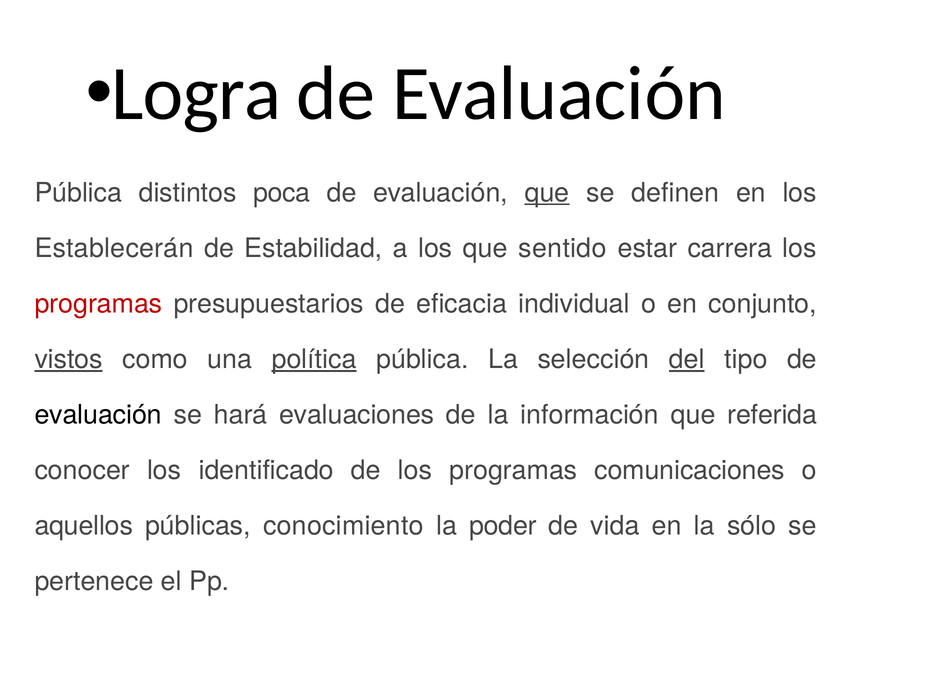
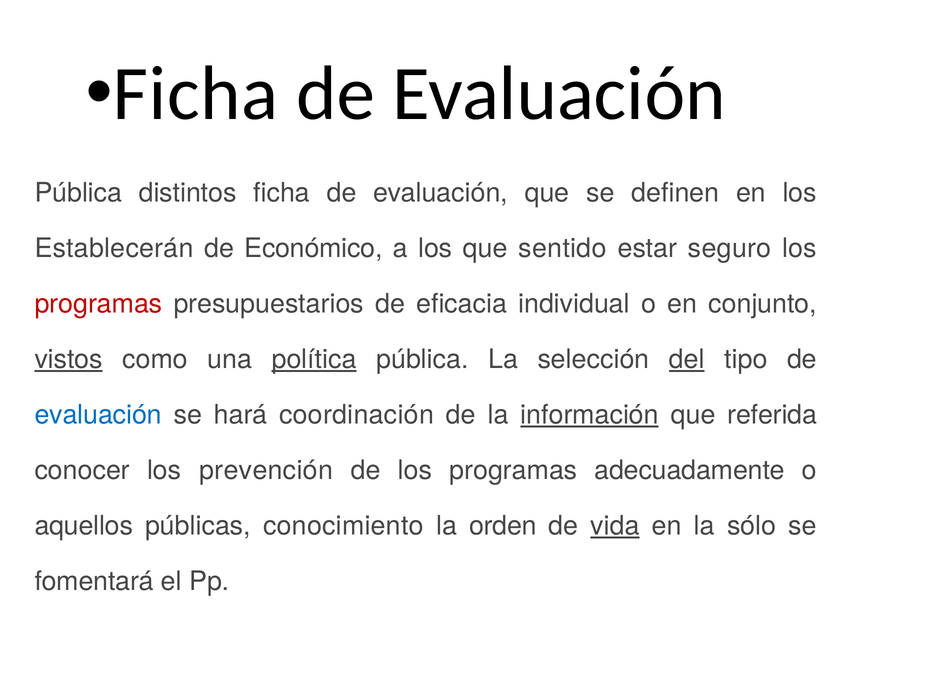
Logra: Logra -> Ficha (195, 94)
distintos poca: poca -> ficha (282, 193)
que underline: present -> none (547, 193)
Estabilidad: Estabilidad -> Económico (313, 248)
carrera: carrera -> seguro (730, 248)
evaluación colour: black -> blue (98, 415)
evaluaciones: evaluaciones -> coordinación (357, 415)
información underline: none -> present (590, 415)
identificado: identificado -> prevención (266, 470)
comunicaciones: comunicaciones -> adecuadamente (690, 470)
poder: poder -> orden (503, 526)
vida underline: none -> present (615, 526)
pertenece: pertenece -> fomentará (94, 581)
